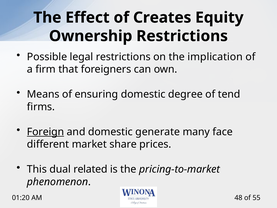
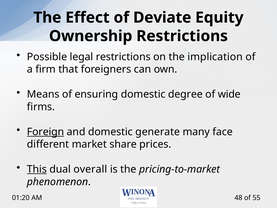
Creates: Creates -> Deviate (162, 18)
tend: tend -> wide (229, 94)
This underline: none -> present (37, 169)
related: related -> overall (90, 169)
